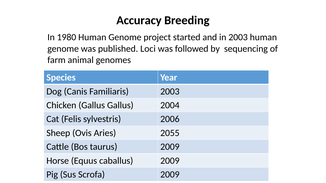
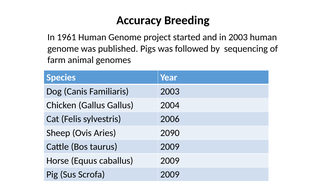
1980: 1980 -> 1961 (67, 37)
Loci: Loci -> Pigs (148, 49)
2055: 2055 -> 2090 (170, 133)
